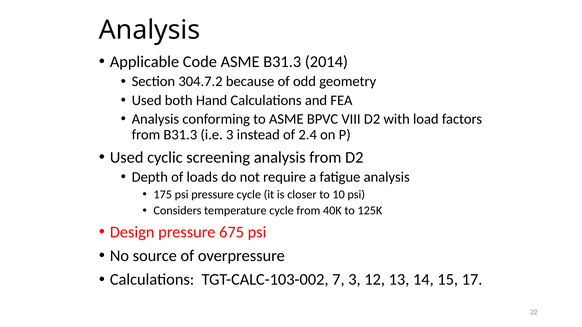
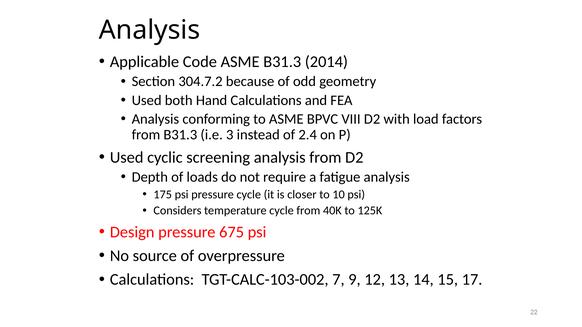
7 3: 3 -> 9 (354, 280)
